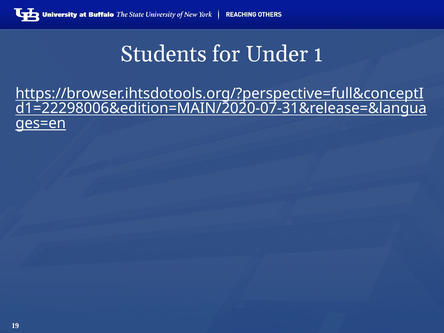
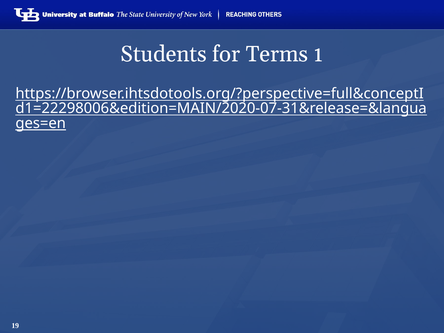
Under: Under -> Terms (277, 54)
